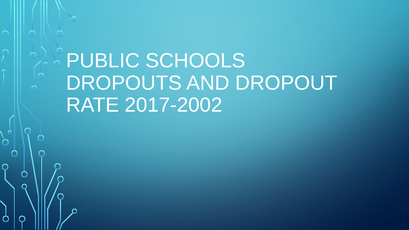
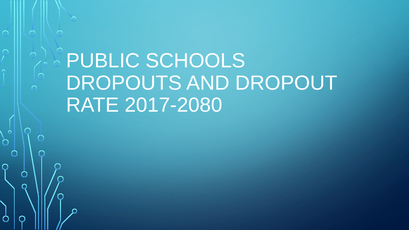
2017-2002: 2017-2002 -> 2017-2080 (173, 105)
